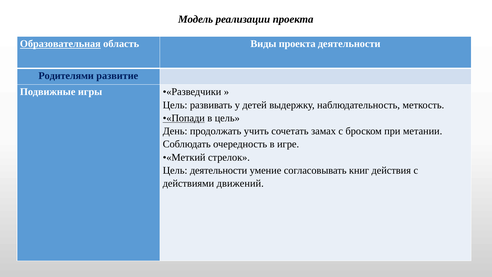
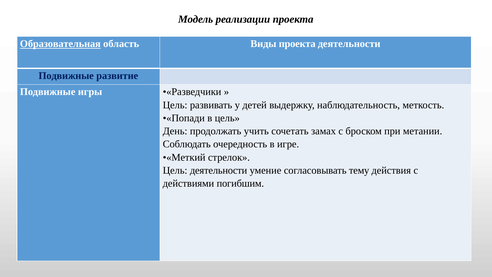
Родителями: Родителями -> Подвижные (66, 76)
•«Попади underline: present -> none (184, 118)
книг: книг -> тему (359, 170)
движений: движений -> погибшим (240, 183)
